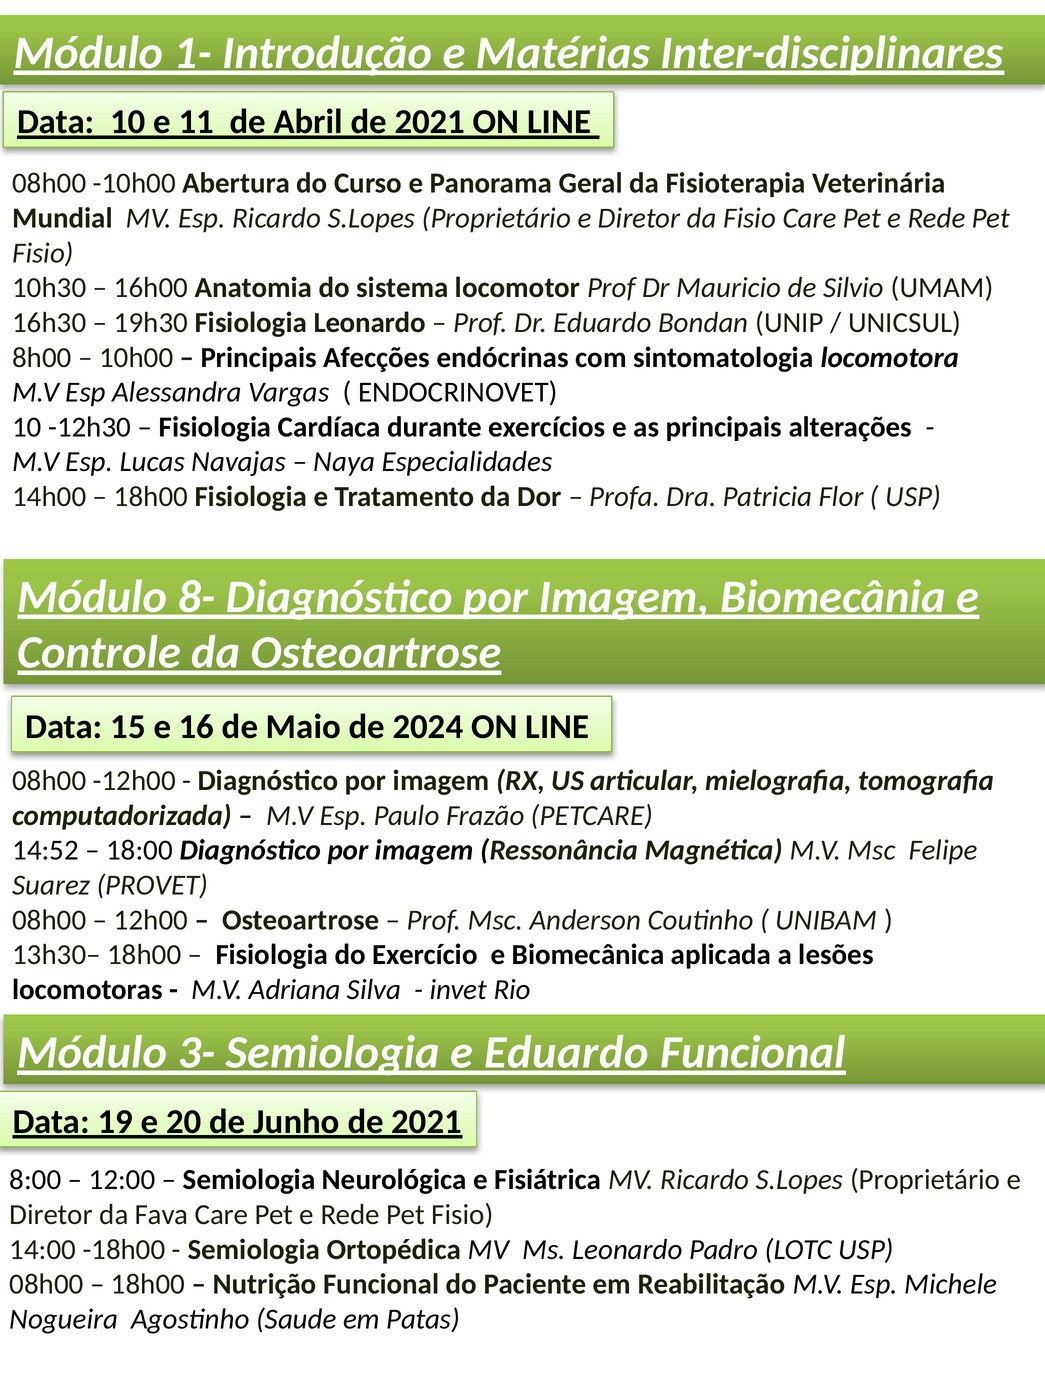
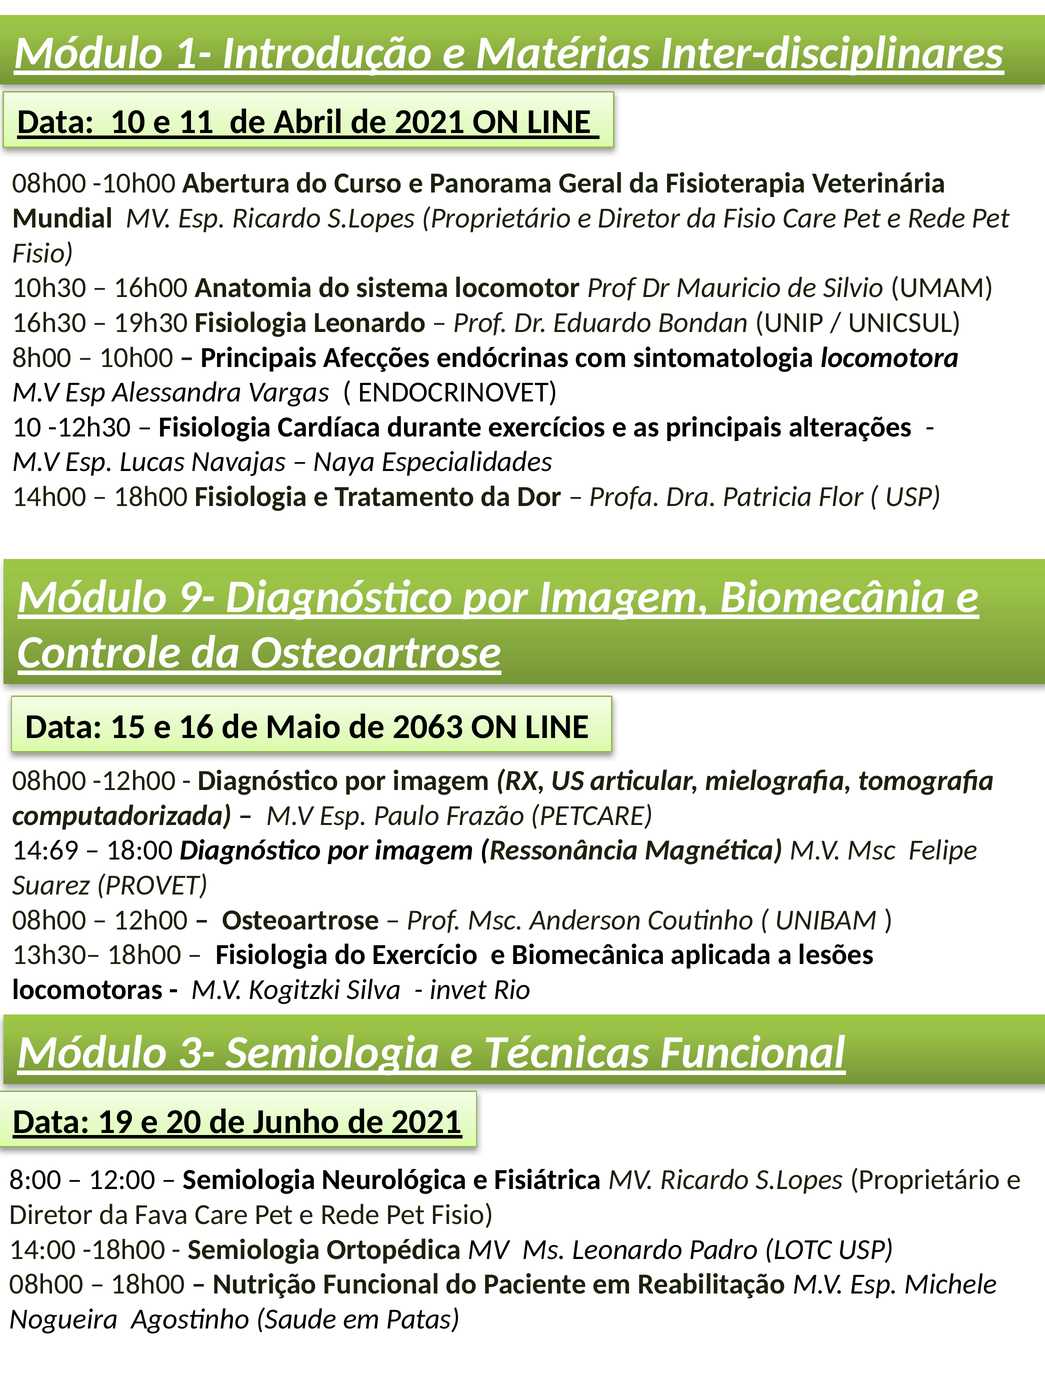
8-: 8- -> 9- (197, 597)
2024: 2024 -> 2063 (428, 727)
14:52: 14:52 -> 14:69 (46, 851)
Adriana: Adriana -> Kogitzki (295, 990)
e Eduardo: Eduardo -> Técnicas (566, 1053)
